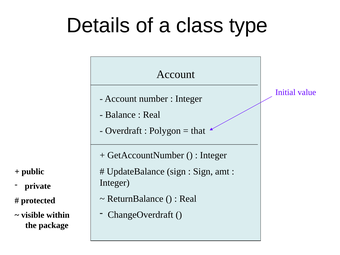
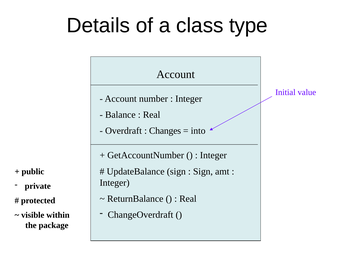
Polygon: Polygon -> Changes (165, 131)
that: that -> into (198, 131)
